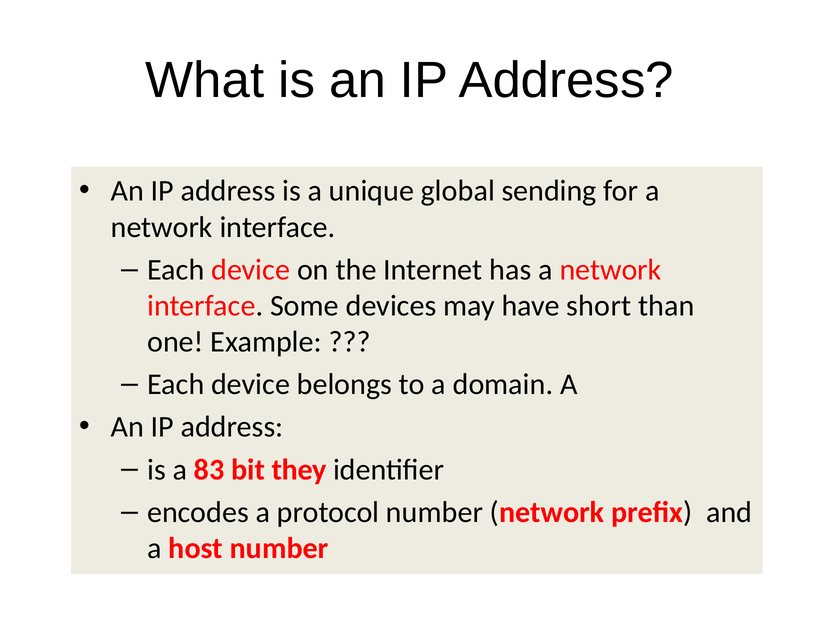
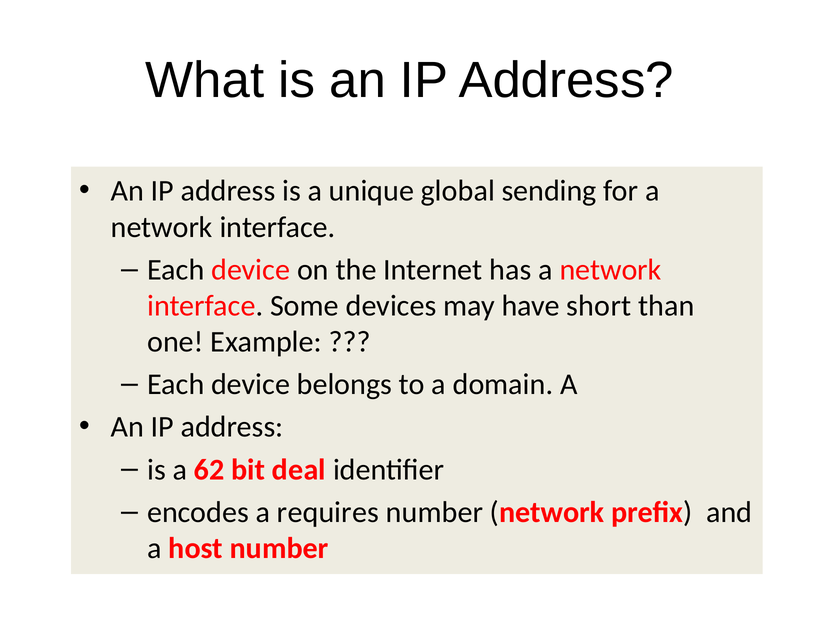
83: 83 -> 62 (209, 470)
they: they -> deal (299, 470)
protocol: protocol -> requires (328, 513)
